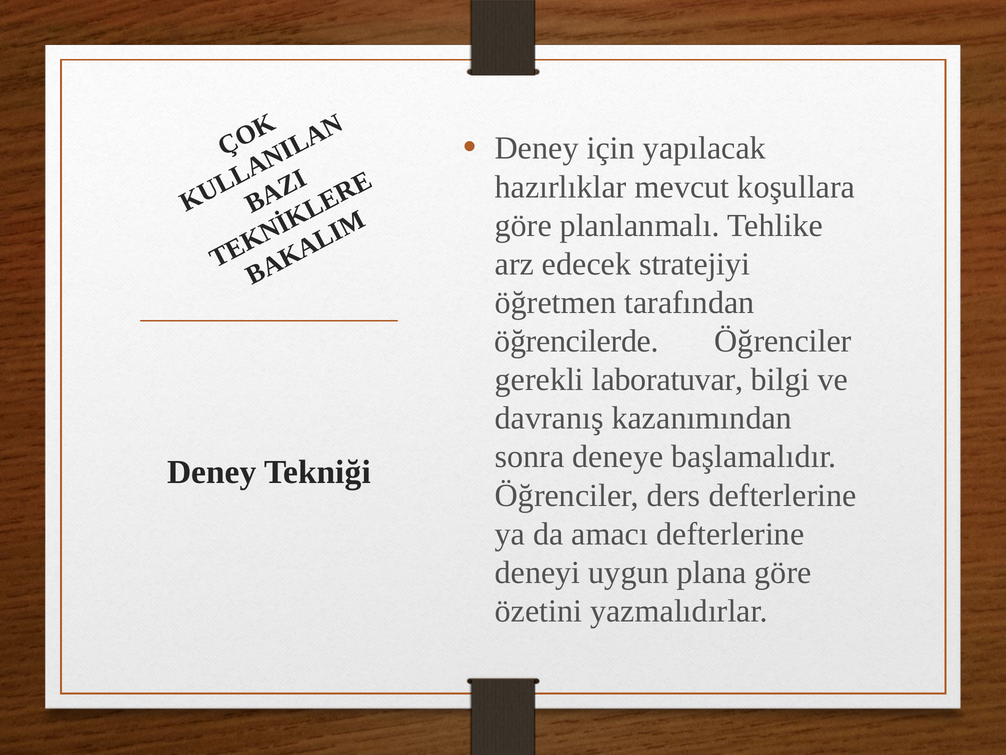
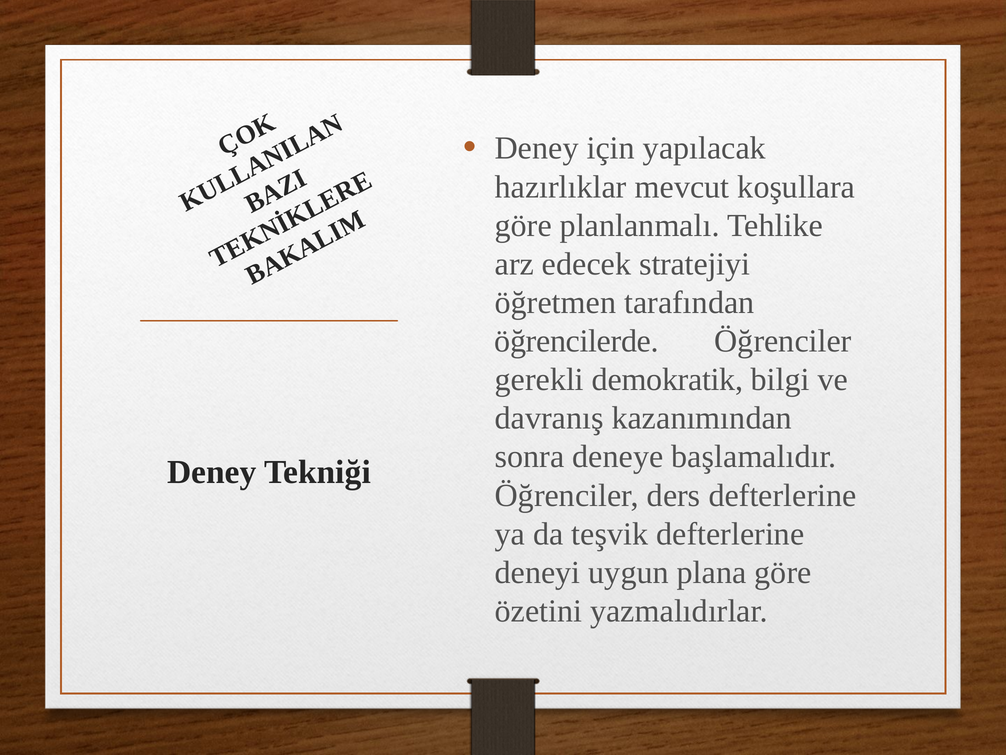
laboratuvar: laboratuvar -> demokratik (668, 379)
amacı: amacı -> teşvik (610, 534)
